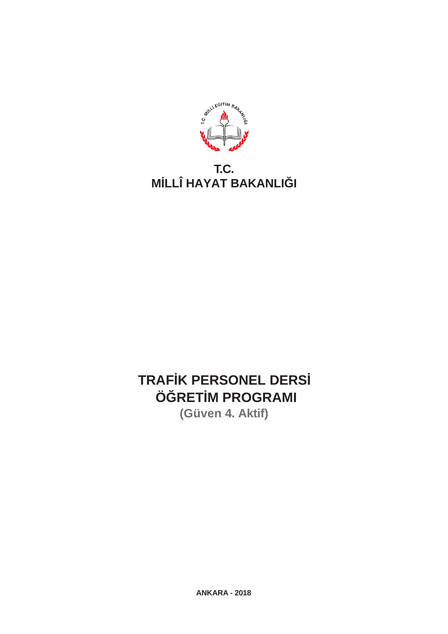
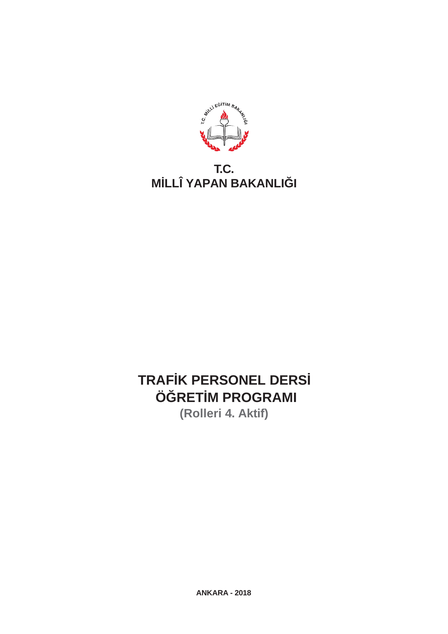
HAYAT: HAYAT -> YAPAN (207, 183)
Güven: Güven -> Rolleri (201, 413)
